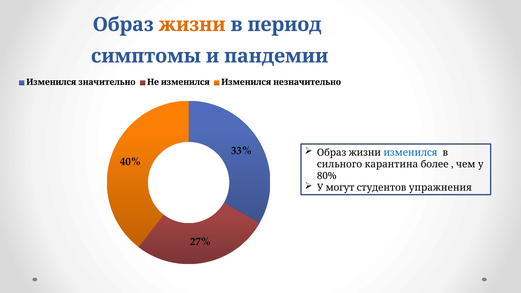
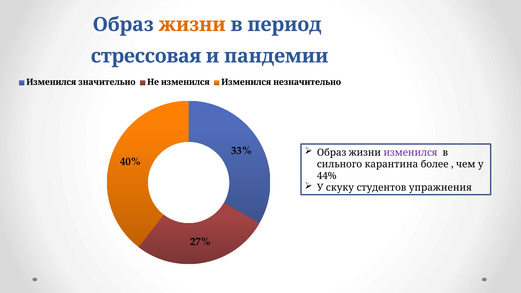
симптомы: симптомы -> стрессовая (146, 56)
изменился colour: blue -> purple (410, 153)
80%: 80% -> 44% (327, 176)
могут: могут -> скуку (340, 188)
